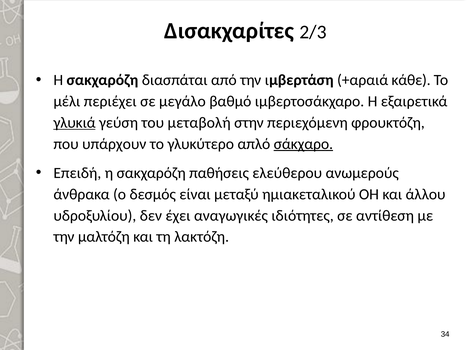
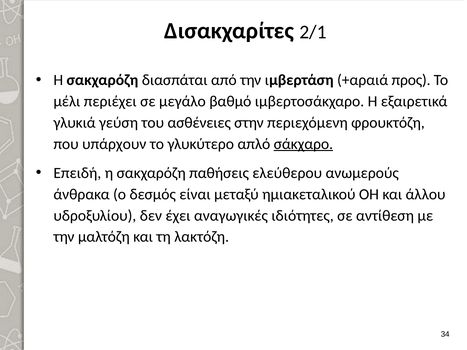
2/3: 2/3 -> 2/1 (313, 32)
κάθε: κάθε -> προς (411, 80)
γλυκιά underline: present -> none (75, 123)
μεταβολή: μεταβολή -> ασθένειες (199, 123)
